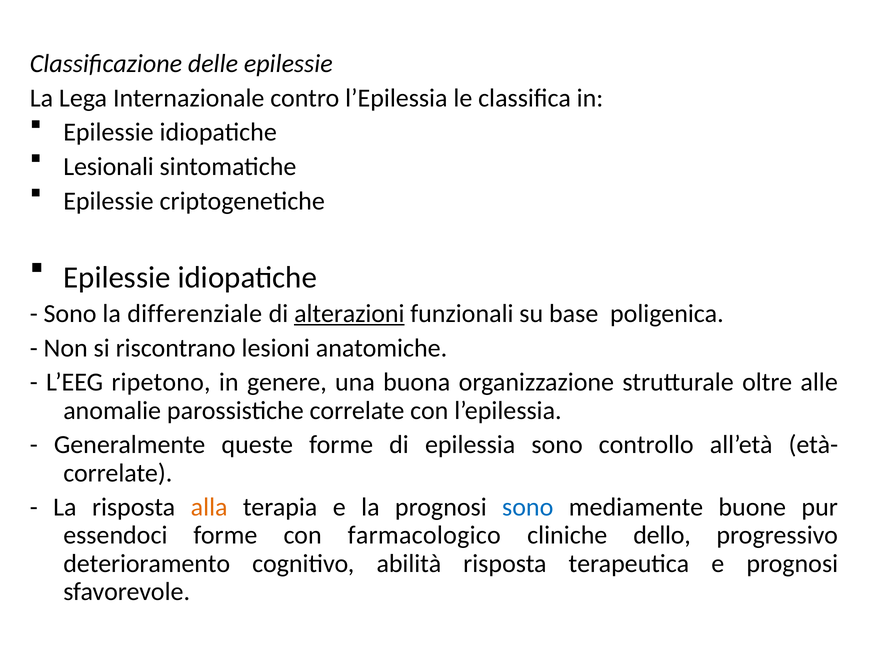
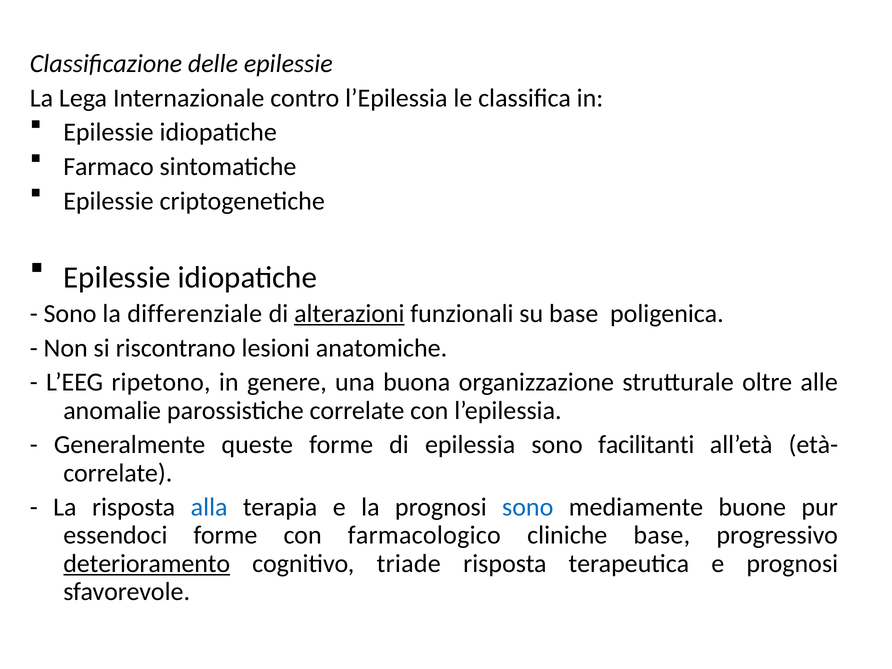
Lesionali: Lesionali -> Farmaco (109, 167)
controllo: controllo -> facilitanti (646, 445)
alla colour: orange -> blue (209, 507)
cliniche dello: dello -> base (662, 535)
deterioramento underline: none -> present (147, 563)
abilità: abilità -> triade (409, 563)
